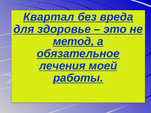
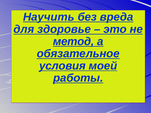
Квартал: Квартал -> Научить (49, 17)
лечения: лечения -> условия (62, 66)
